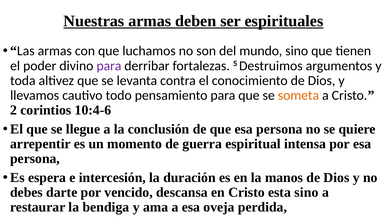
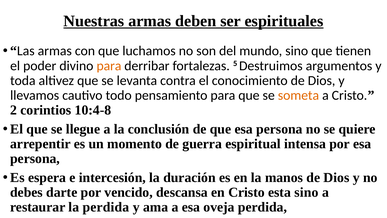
para colour: purple -> orange (109, 66)
10:4-6: 10:4-6 -> 10:4-8 (93, 110)
la bendiga: bendiga -> perdida (106, 207)
